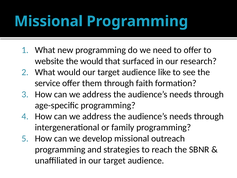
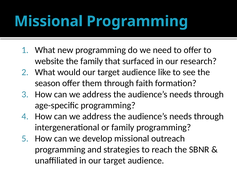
the would: would -> family (92, 61)
service: service -> season (48, 83)
